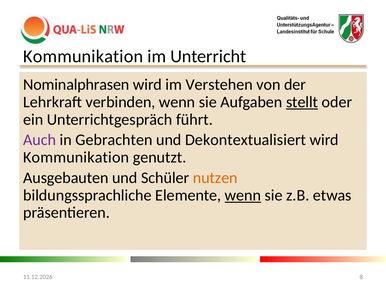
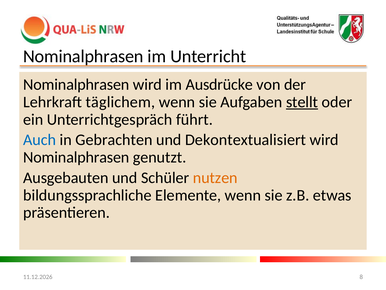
Kommunikation: Kommunikation -> Nominalphrasen (83, 56)
Verstehen: Verstehen -> Ausdrücke (219, 84)
verbinden: verbinden -> täglichem (120, 102)
Auch colour: purple -> blue (40, 140)
Kommunikation: Kommunikation -> Nominalphrasen (76, 157)
wenn underline: present -> none (243, 195)
